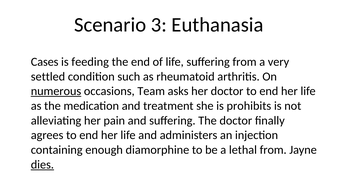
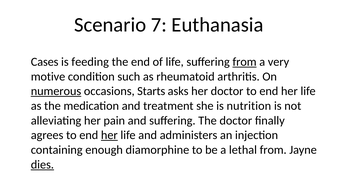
3: 3 -> 7 (159, 25)
from underline: none -> present (245, 62)
settled: settled -> motive (48, 77)
Team: Team -> Starts (151, 91)
prohibits: prohibits -> nutrition (249, 106)
her underline: none -> present (109, 135)
